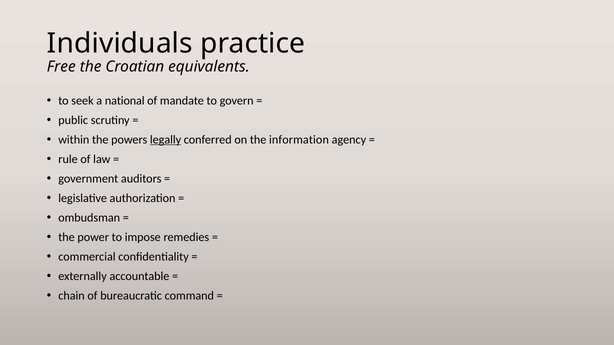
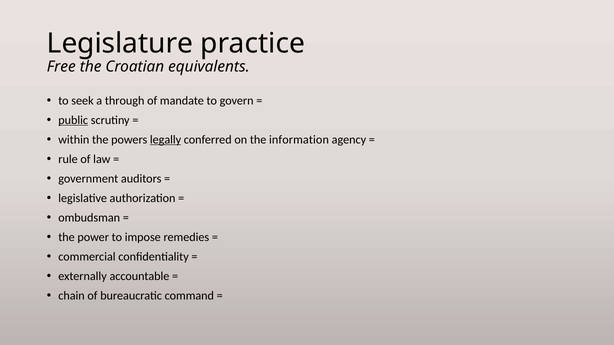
Individuals: Individuals -> Legislature (120, 43)
national: national -> through (125, 101)
public underline: none -> present (73, 120)
